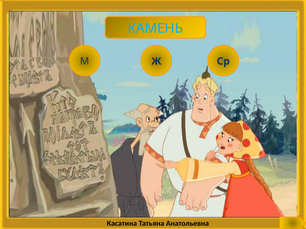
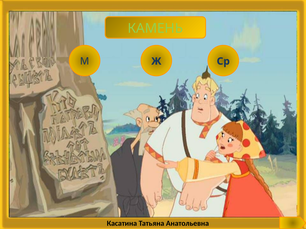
КАМЕНЬ colour: light blue -> light green (155, 28)
